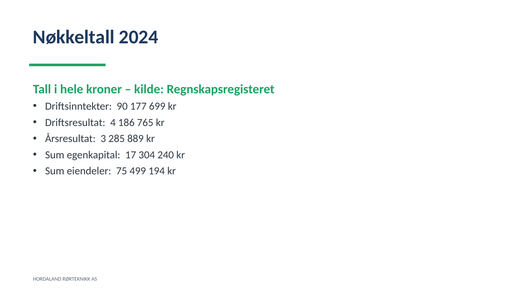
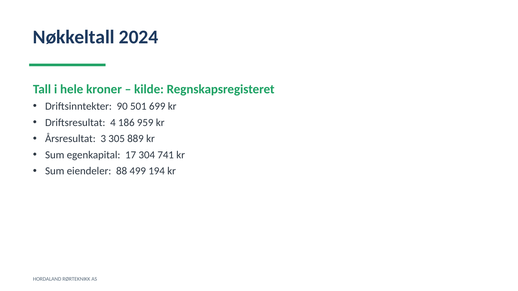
177: 177 -> 501 (138, 107)
765: 765 -> 959 (145, 123)
285: 285 -> 305 (117, 139)
240: 240 -> 741 (166, 155)
75: 75 -> 88 (122, 171)
